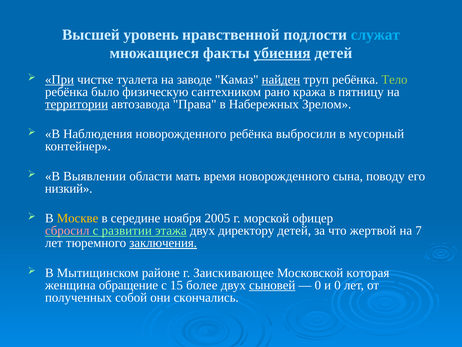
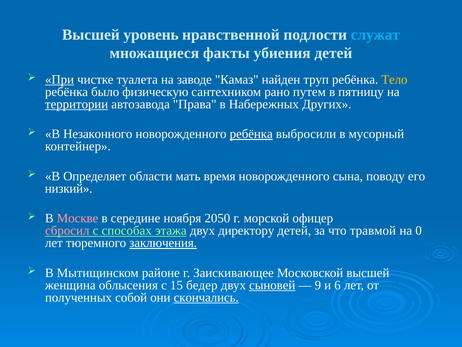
убиения underline: present -> none (282, 53)
найден underline: present -> none (281, 79)
Тело colour: light green -> yellow (394, 79)
кража: кража -> путем (309, 92)
Зрелом: Зрелом -> Других (327, 104)
Наблюдения: Наблюдения -> Незаконного (98, 134)
ребёнка underline: none -> present (251, 134)
Выявлении: Выявлении -> Определяет (95, 176)
Москве colour: yellow -> pink (78, 218)
2005: 2005 -> 2050 (217, 218)
развитии: развитии -> способах (127, 230)
жертвой: жертвой -> травмой (373, 230)
7: 7 -> 0 (419, 230)
Московской которая: которая -> высшей (368, 272)
обращение: обращение -> облысения (128, 285)
более: более -> бедер (202, 285)
0: 0 -> 9 (318, 285)
и 0: 0 -> 6 (338, 285)
скончались underline: none -> present (206, 297)
